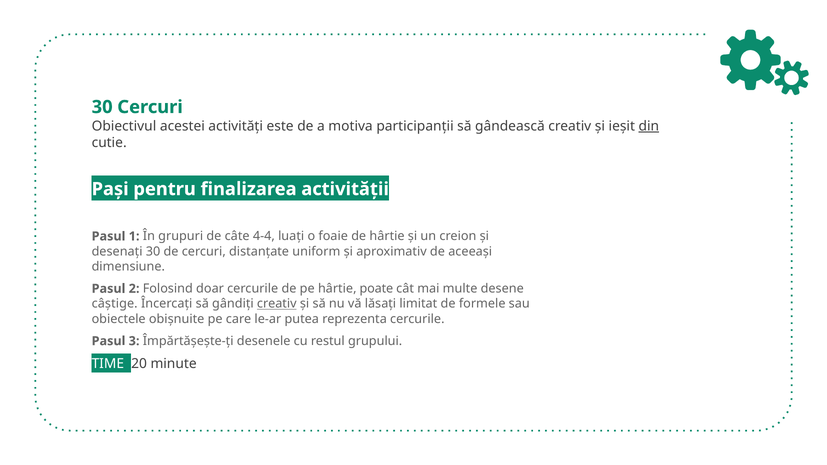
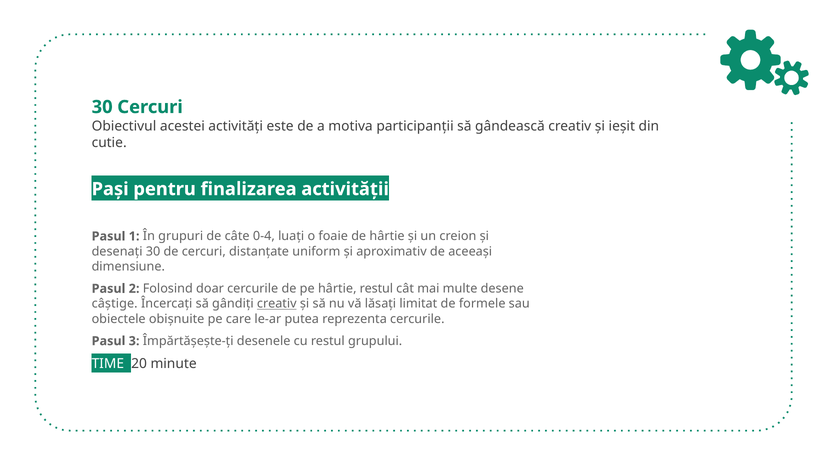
din underline: present -> none (649, 126)
4-4: 4-4 -> 0-4 (264, 236)
hârtie poate: poate -> restul (376, 289)
